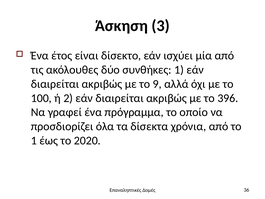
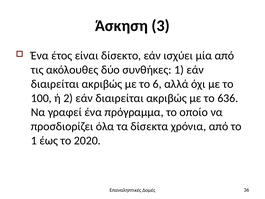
9: 9 -> 6 (157, 84)
396: 396 -> 636 (228, 98)
